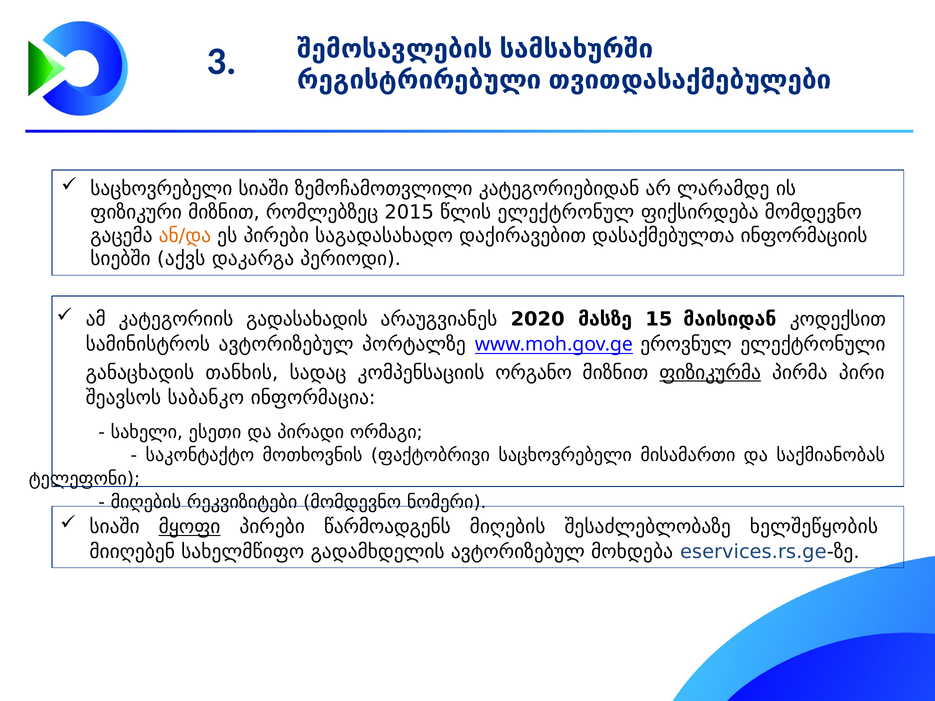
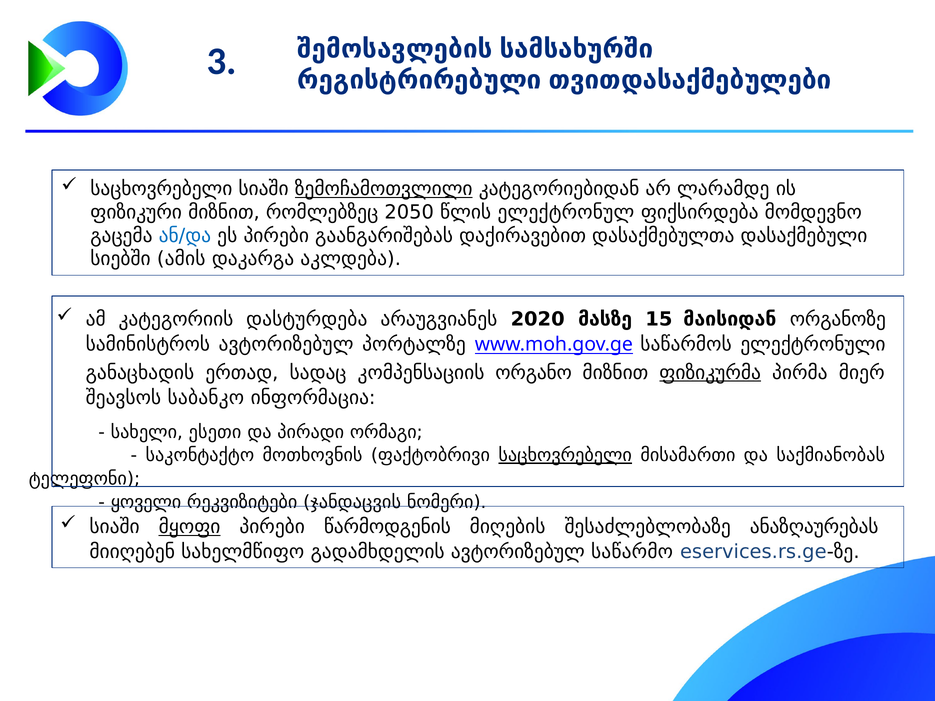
ზემოჩამოთვლილი underline: none -> present (384, 189)
2015: 2015 -> 2050 (409, 212)
ან/და colour: orange -> blue (185, 236)
საგადასახადო: საგადასახადო -> გაანგარიშებას (384, 236)
ინფორმაციის: ინფორმაციის -> დასაქმებული (804, 236)
აქვს: აქვს -> ამის (181, 259)
პერიოდი: პერიოდი -> აკლდება (351, 259)
გადასახადის: გადასახადის -> დასტურდება (307, 319)
კოდექსით: კოდექსით -> ორგანოზე (838, 319)
ეროვნულ: ეროვნულ -> საწარმოს (686, 345)
თანხის: თანხის -> ერთად (242, 373)
პირი: პირი -> მიერ (862, 373)
საცხოვრებელი underline: none -> present (565, 456)
მიღების: მიღების -> ყოველი (146, 502)
რეკვიზიტები მომდევნო: მომდევნო -> ჯანდაცვის (352, 502)
წარმოადგენს: წარმოადგენს -> წარმოდგენის (387, 527)
ხელშეწყობის: ხელშეწყობის -> ანაზღაურებას (814, 527)
მოხდება: მოხდება -> საწარმო (632, 552)
